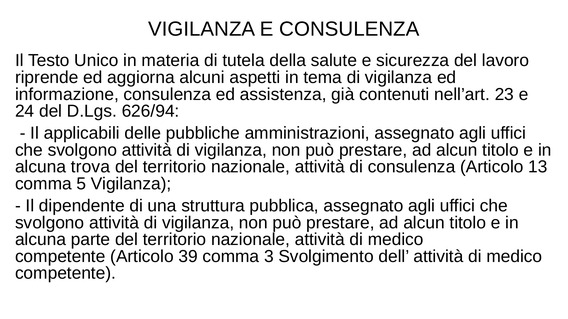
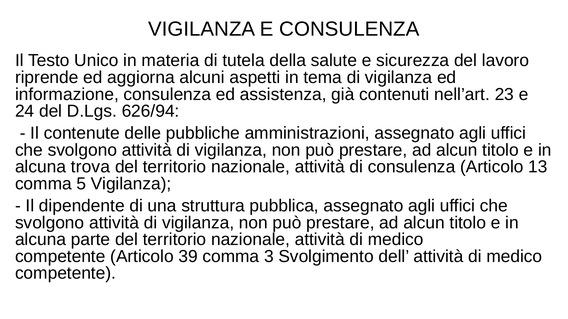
applicabili: applicabili -> contenute (82, 133)
